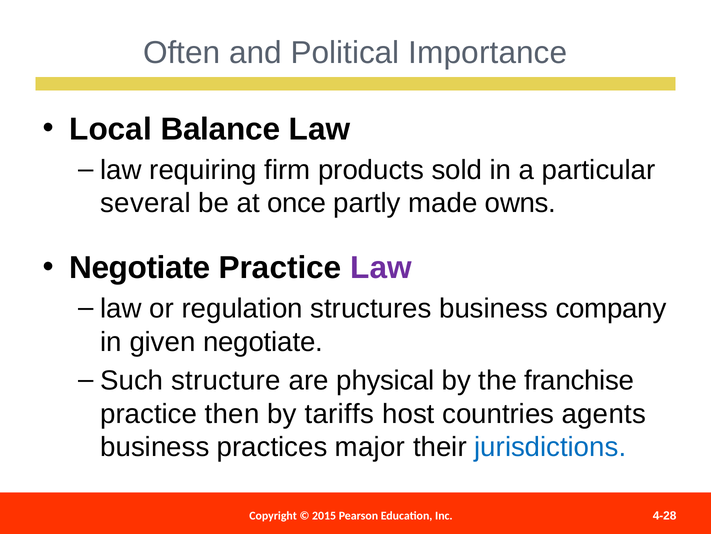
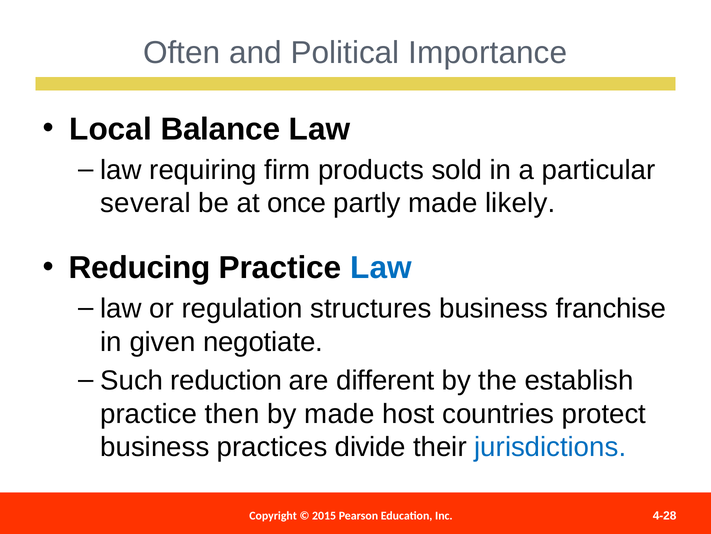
owns: owns -> likely (520, 203)
Negotiate: Negotiate -> Reducing (140, 267)
Law colour: purple -> blue (381, 267)
company: company -> franchise (611, 308)
structure: structure -> reduction (226, 380)
physical: physical -> different (385, 380)
franchise: franchise -> establish (579, 380)
by tariffs: tariffs -> made (339, 413)
agents: agents -> protect (604, 413)
major: major -> divide (370, 447)
